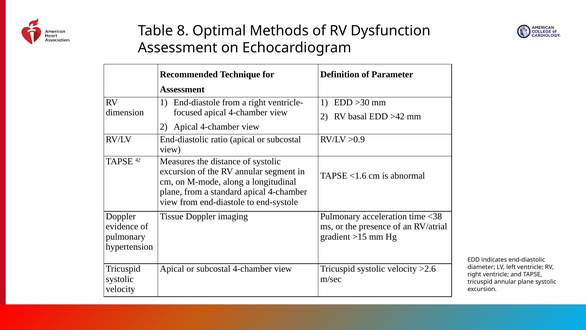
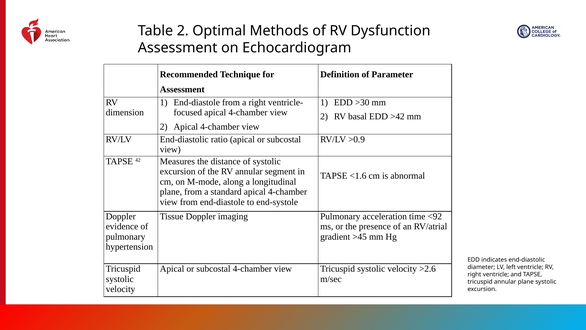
Table 8: 8 -> 2 (183, 31)
<38: <38 -> <92 (435, 216)
>15: >15 -> >45 (360, 236)
